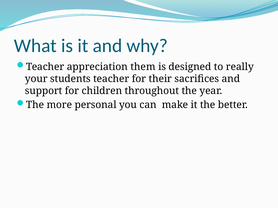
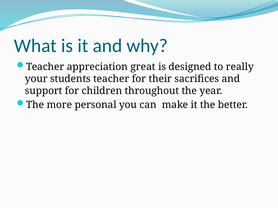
them: them -> great (143, 67)
